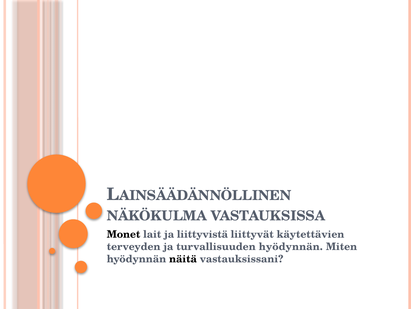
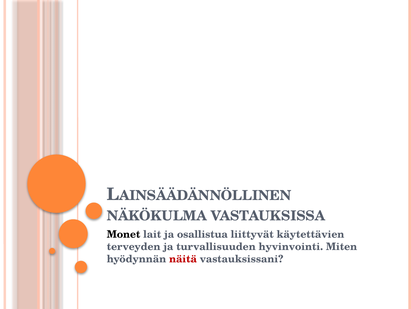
liittyvistä: liittyvistä -> osallistua (202, 234)
turvallisuuden hyödynnän: hyödynnän -> hyvinvointi (291, 246)
näitä colour: black -> red (183, 258)
